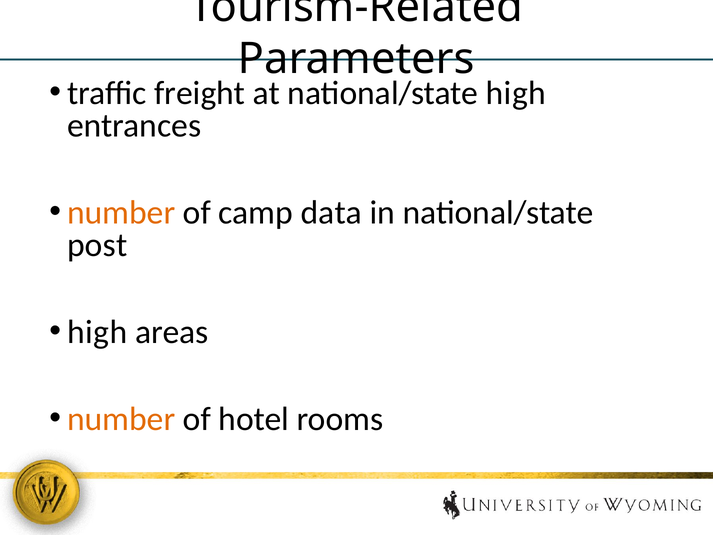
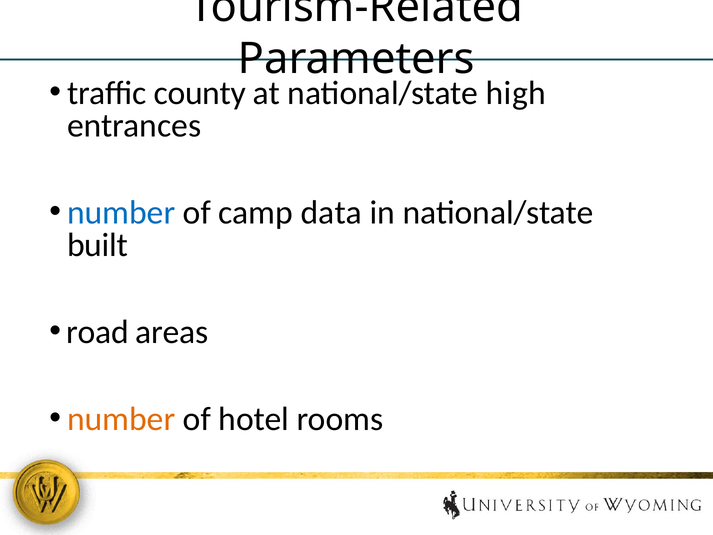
freight: freight -> county (200, 93)
number colour: orange -> blue (121, 213)
post: post -> built (98, 245)
high: high -> road (98, 332)
